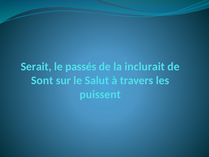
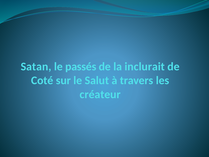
Serait: Serait -> Satan (36, 66)
Sont: Sont -> Coté (42, 80)
puissent: puissent -> créateur (100, 94)
